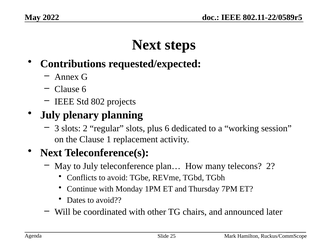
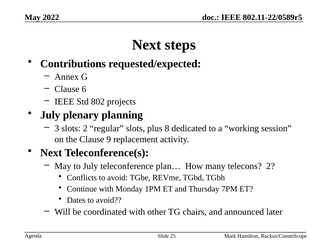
plus 6: 6 -> 8 (167, 128)
1: 1 -> 9 (109, 139)
